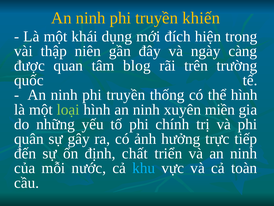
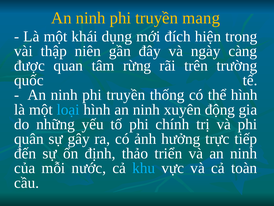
khiến: khiến -> mang (201, 18)
blog: blog -> rừng (137, 66)
loại colour: light green -> light blue (68, 109)
miền: miền -> động (220, 109)
chất: chất -> thảo (135, 153)
